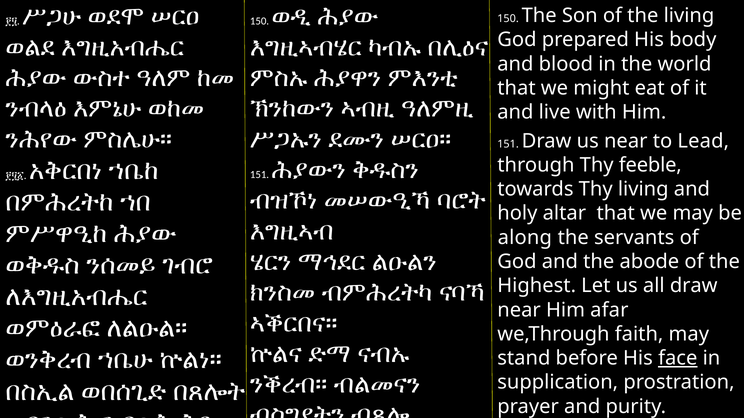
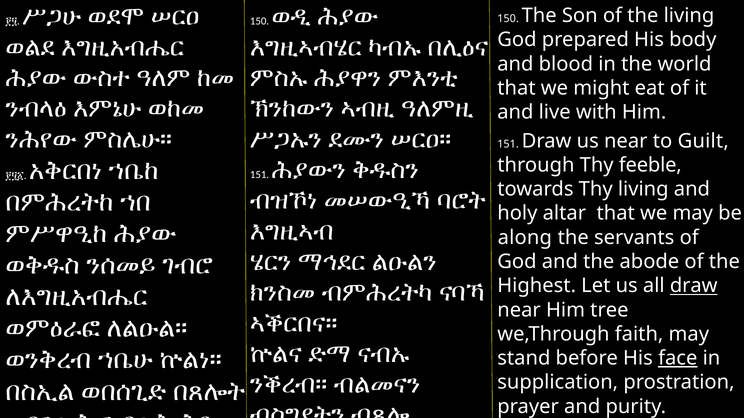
Lead: Lead -> Guilt (703, 141)
draw underline: none -> present (694, 286)
afar: afar -> tree (609, 310)
